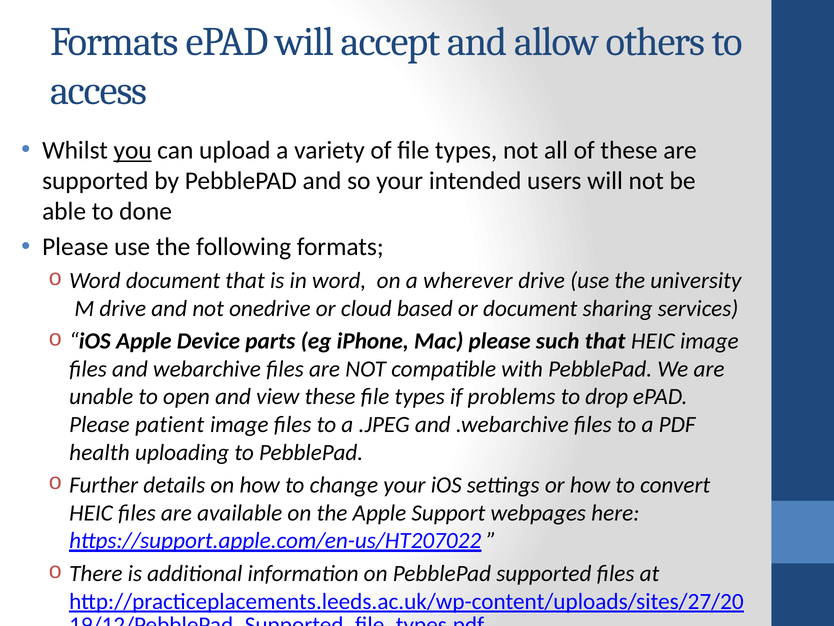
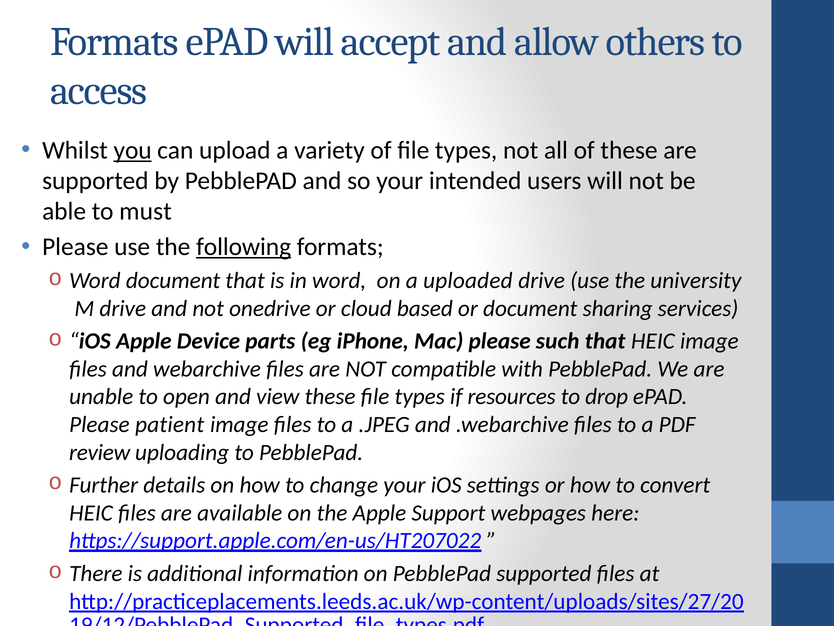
done: done -> must (146, 211)
following underline: none -> present (244, 247)
wherever: wherever -> uploaded (468, 280)
problems: problems -> resources (512, 396)
health: health -> review (100, 452)
